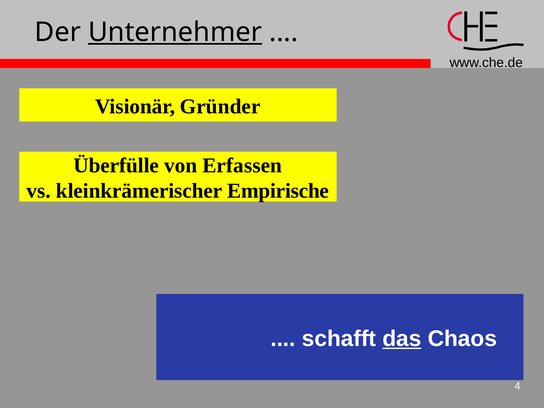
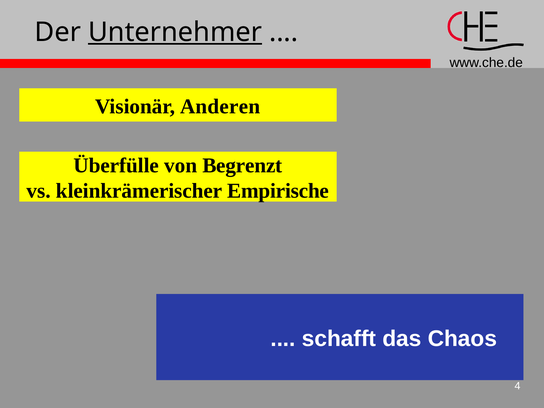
Gründer: Gründer -> Anderen (220, 106)
Erfassen: Erfassen -> Begrenzt (242, 165)
das underline: present -> none (402, 339)
